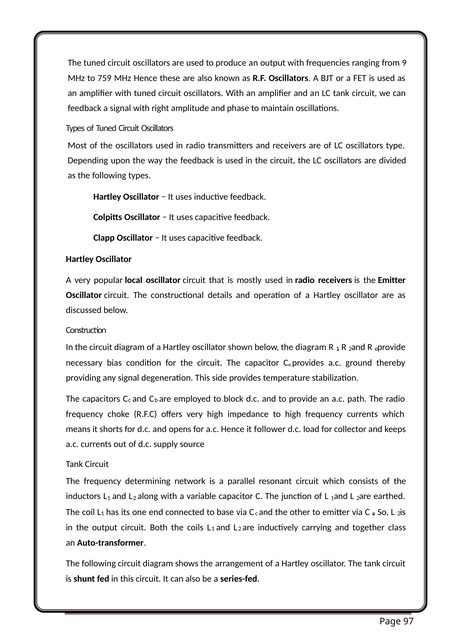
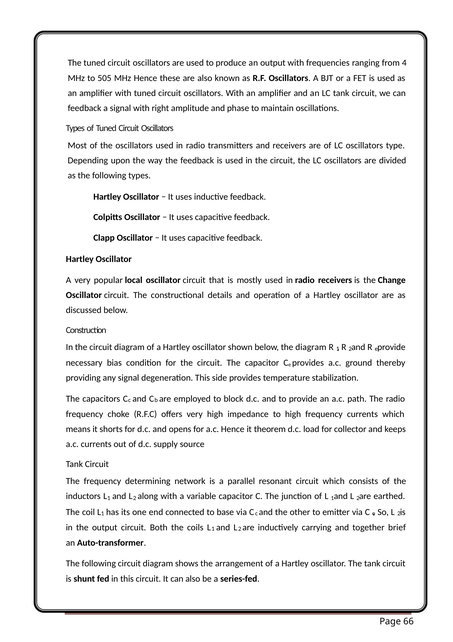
9: 9 -> 4 (404, 63)
759: 759 -> 505 (105, 78)
the Emitter: Emitter -> Change (392, 280)
follower: follower -> theorem (270, 429)
class: class -> brief (397, 527)
97: 97 -> 66 (409, 621)
